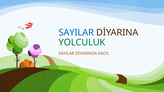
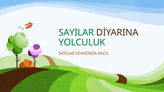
SAYILAR colour: blue -> green (76, 33)
